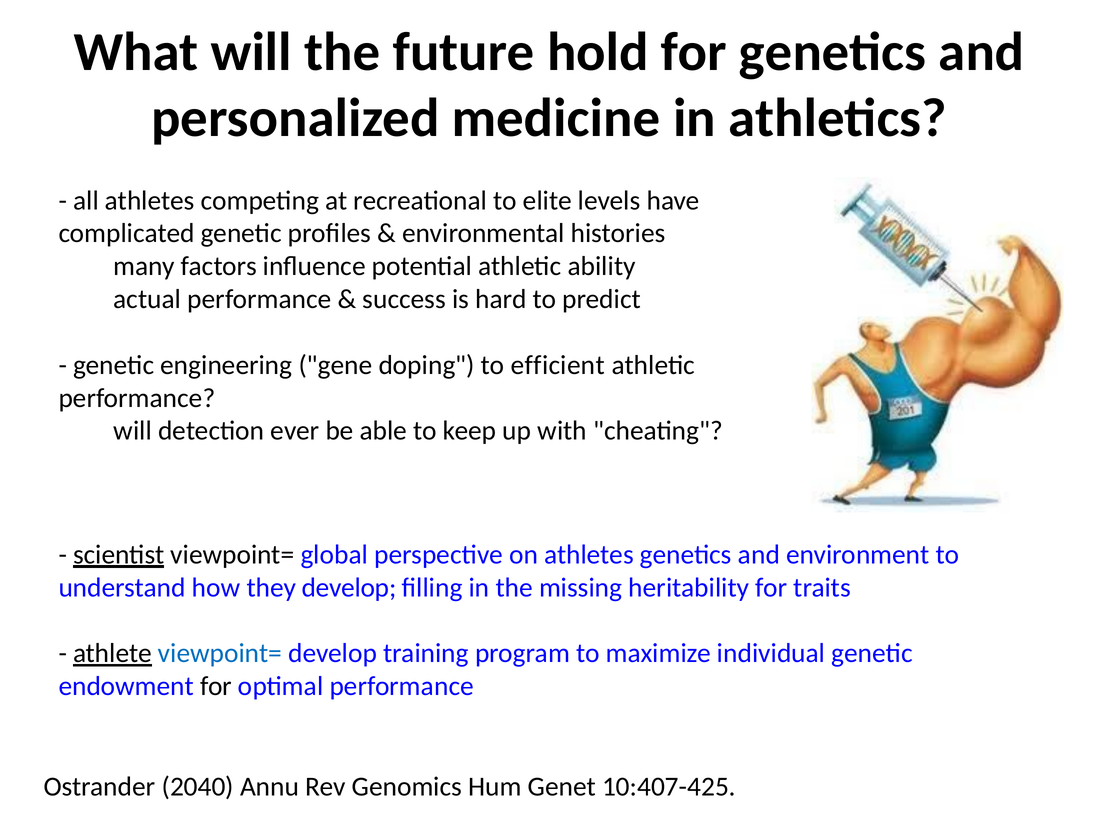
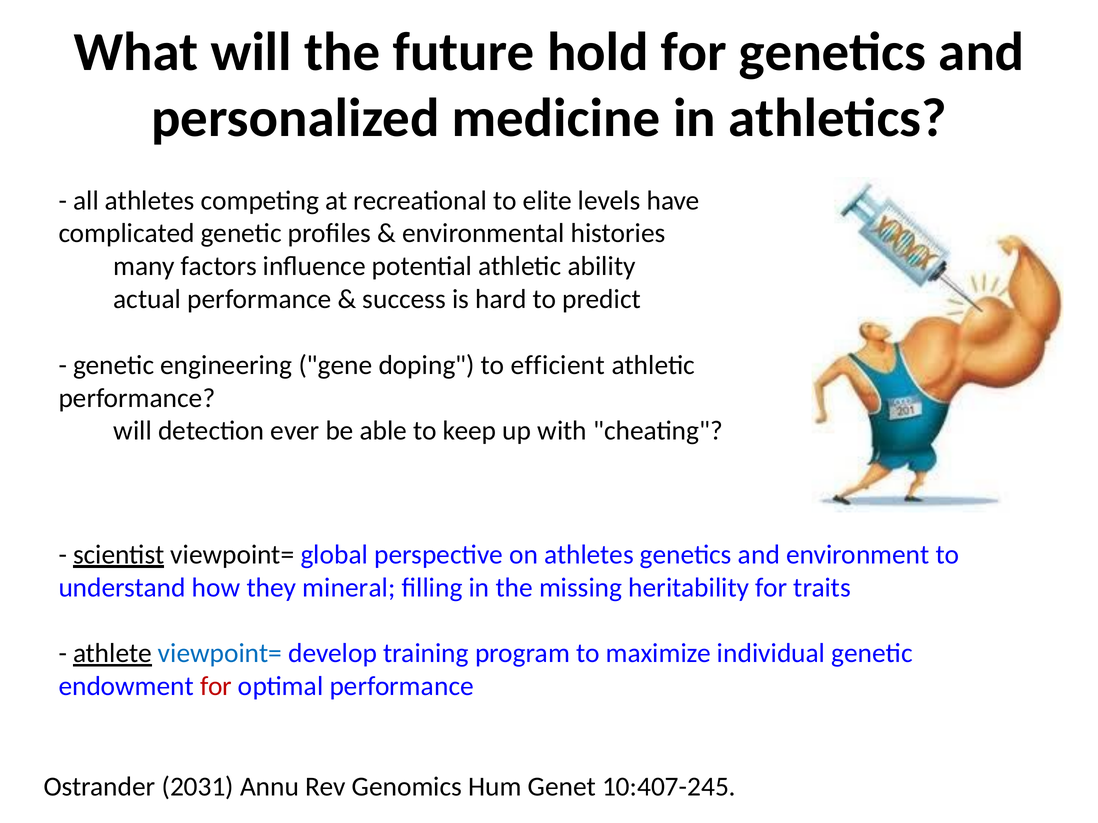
they develop: develop -> mineral (349, 588)
for colour: black -> red (216, 687)
2040: 2040 -> 2031 (198, 787)
10:407-425: 10:407-425 -> 10:407-245 (669, 787)
